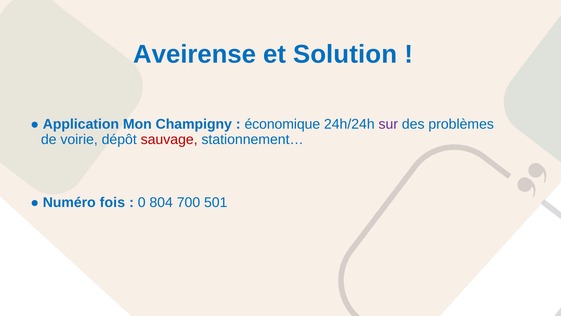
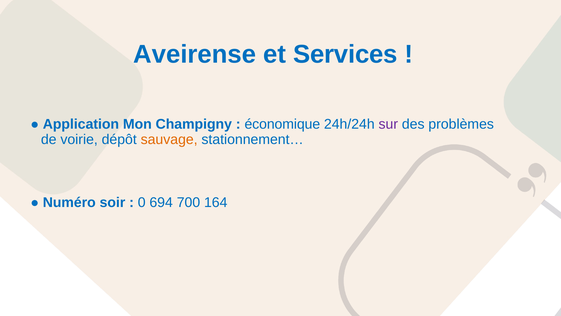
Solution: Solution -> Services (345, 54)
sauvage colour: red -> orange (169, 139)
fois: fois -> soir (112, 202)
804: 804 -> 694 (161, 202)
501: 501 -> 164 (216, 202)
